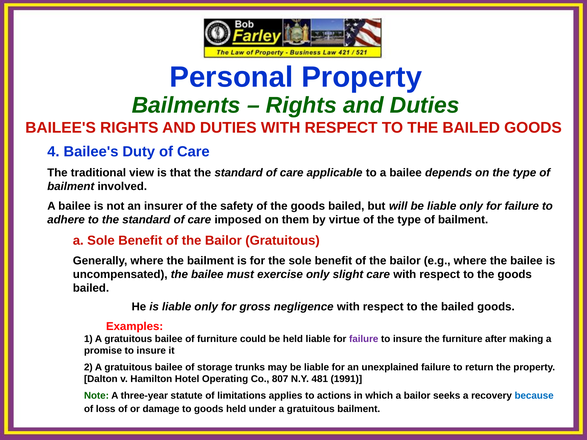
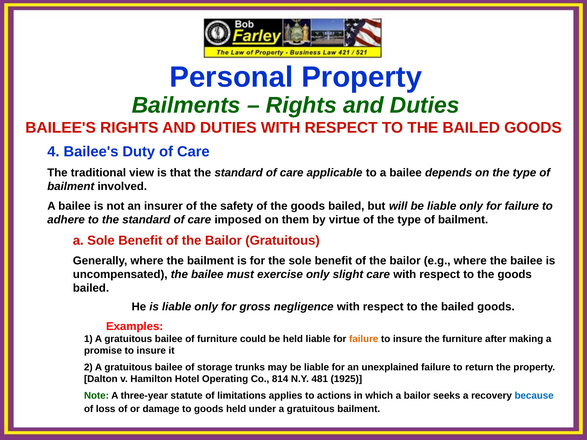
failure colour: purple -> orange (364, 339)
807: 807 -> 814 (280, 379)
1991: 1991 -> 1925 (346, 379)
